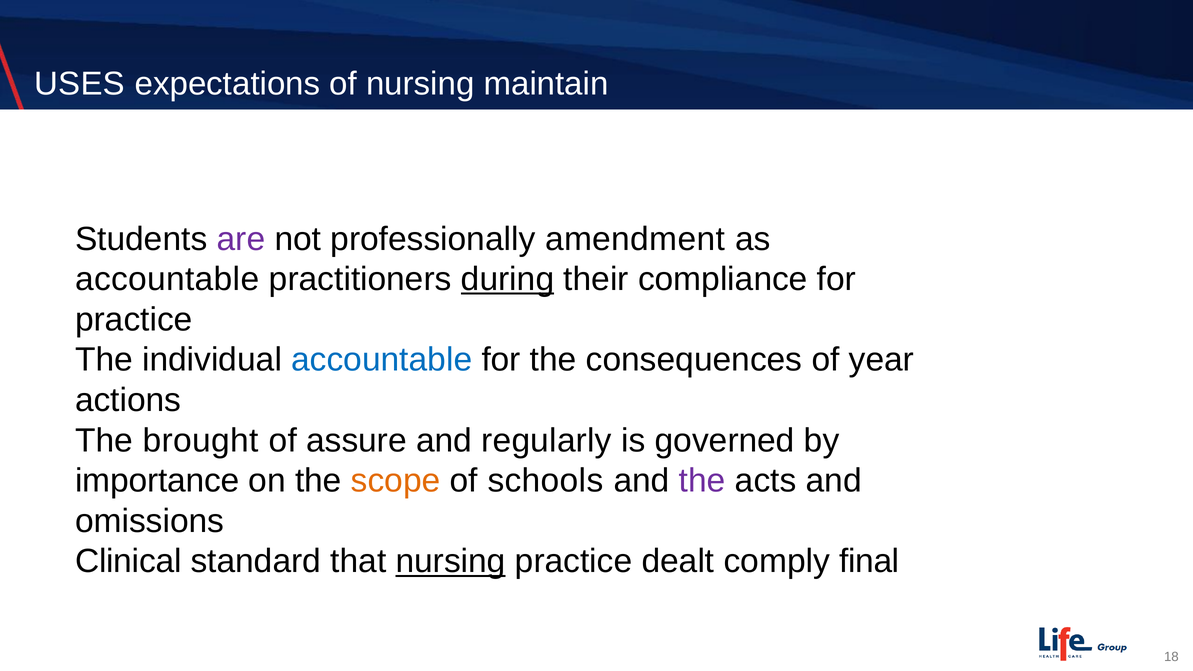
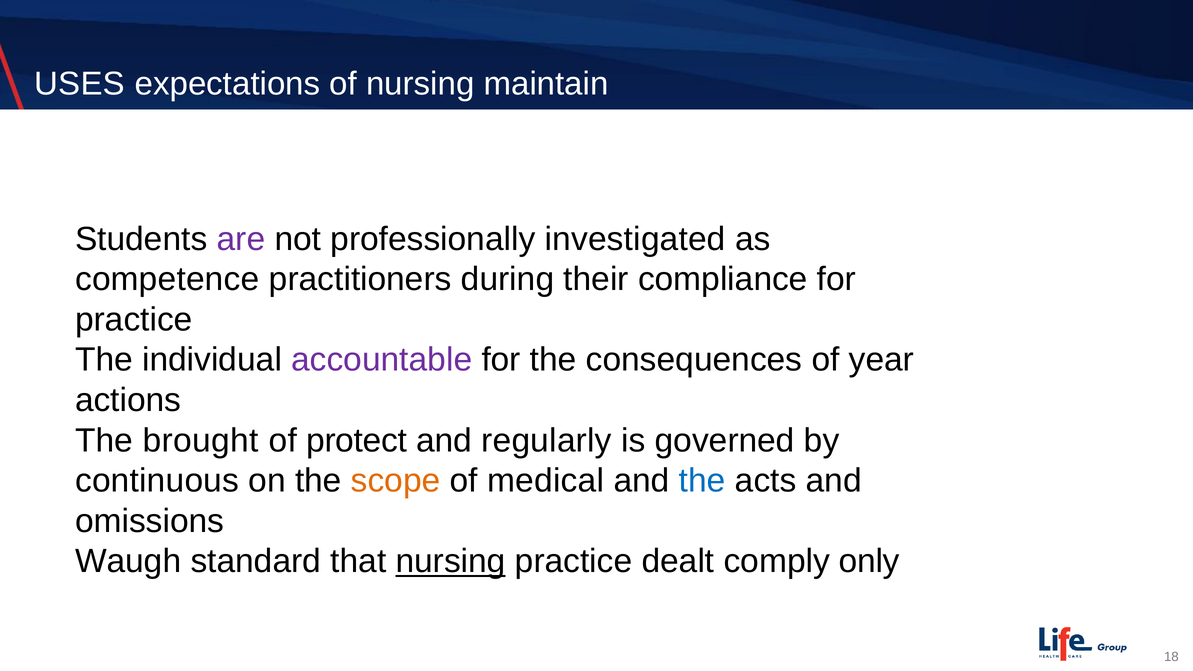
amendment: amendment -> investigated (635, 239)
accountable: accountable -> competence (167, 279)
during underline: present -> none (508, 279)
accountable colour: blue -> purple (382, 360)
assure: assure -> protect (357, 441)
importance: importance -> continuous (157, 481)
schools: schools -> medical (546, 481)
the colour: purple -> blue (702, 481)
Clinical: Clinical -> Waugh (128, 561)
final: final -> only (869, 561)
